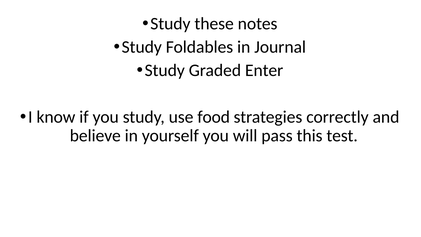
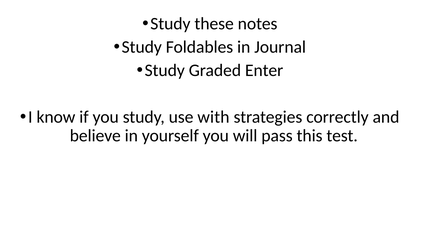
food: food -> with (213, 117)
